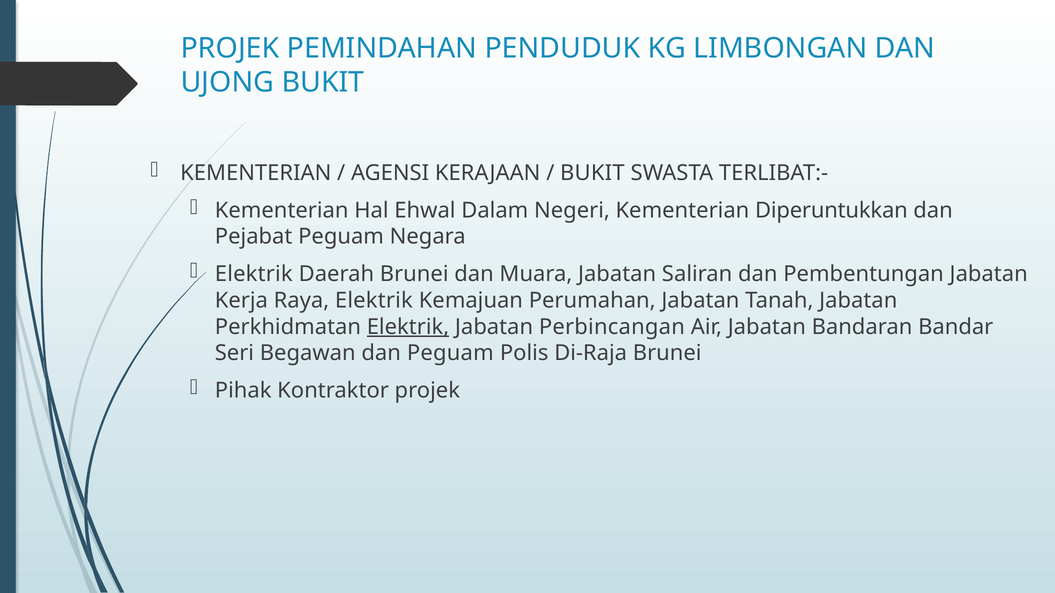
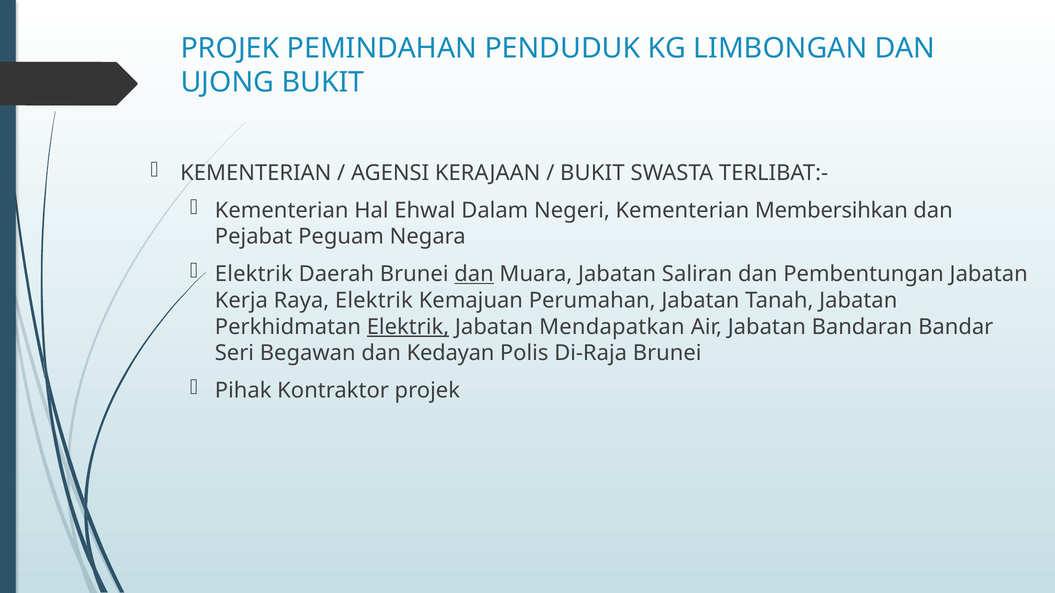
Diperuntukkan: Diperuntukkan -> Membersihkan (831, 210)
dan underline: none -> present (474, 274)
Perbincangan: Perbincangan -> Mendapatkan (612, 327)
dan Peguam: Peguam -> Kedayan (451, 353)
